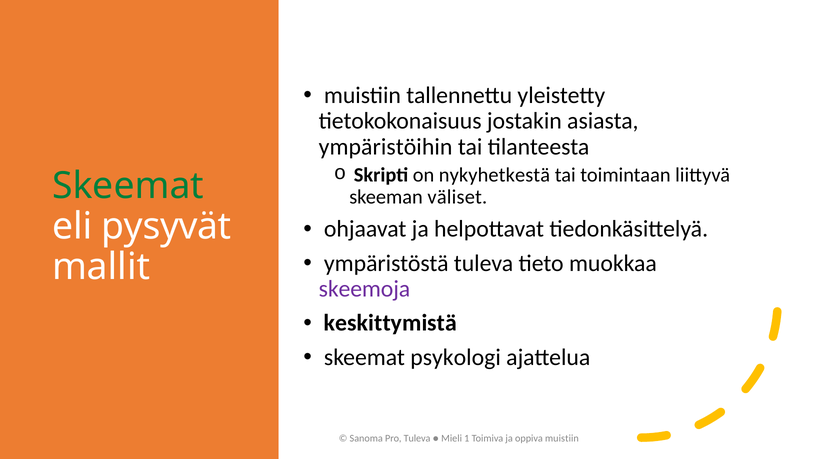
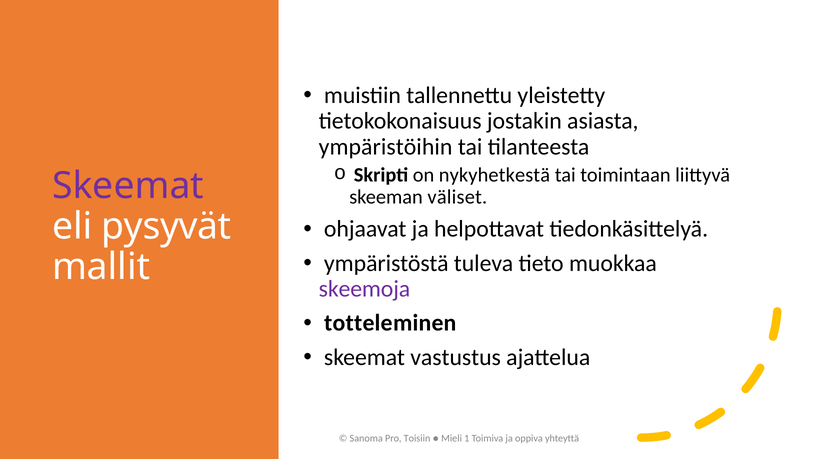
Skeemat colour: green -> purple (128, 186)
keskittymistä: keskittymistä -> totteleminen (390, 323)
psykologi: psykologi -> vastustus (456, 357)
Pro Tuleva: Tuleva -> Toisiin (417, 438)
oppiva muistiin: muistiin -> yhteyttä (562, 438)
